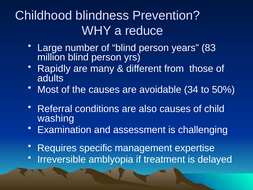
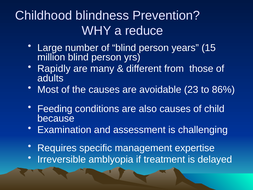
83: 83 -> 15 (209, 48)
34: 34 -> 23 (191, 89)
50%: 50% -> 86% (223, 89)
Referral: Referral -> Feeding (55, 109)
washing: washing -> because (56, 118)
